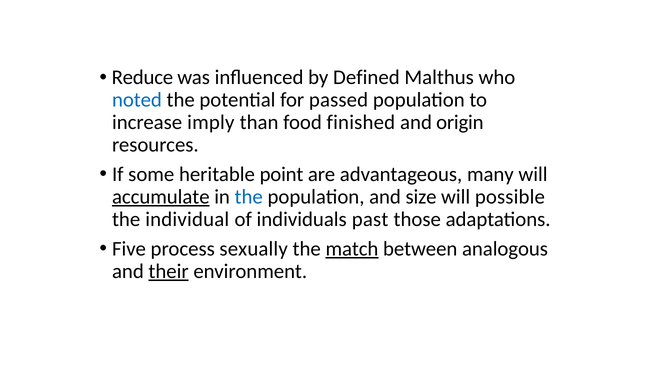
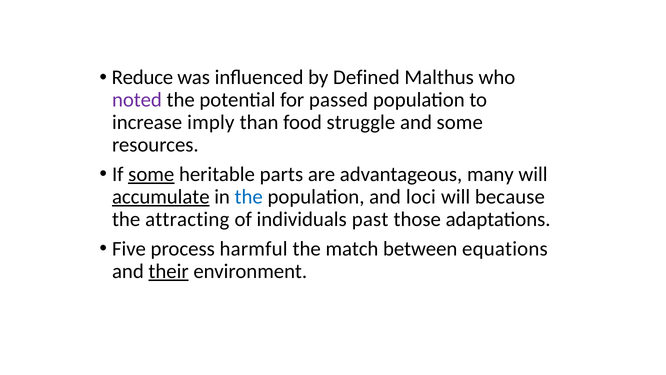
noted colour: blue -> purple (137, 100)
finished: finished -> struggle (361, 122)
and origin: origin -> some (460, 122)
some underline: none -> present (151, 174)
point: point -> parts (281, 174)
size: size -> loci (421, 197)
possible: possible -> because (510, 197)
individual: individual -> attracting (187, 219)
sexually: sexually -> harmful (254, 249)
match underline: present -> none (352, 249)
analogous: analogous -> equations (505, 249)
